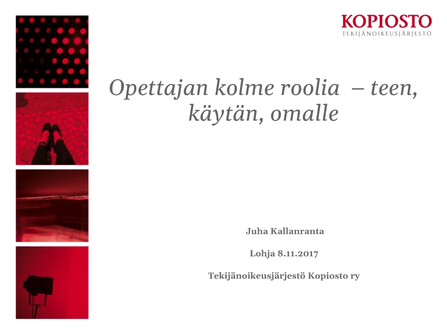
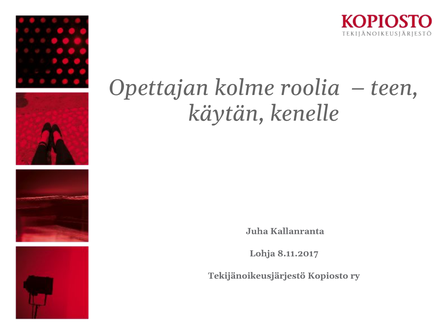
omalle: omalle -> kenelle (305, 113)
